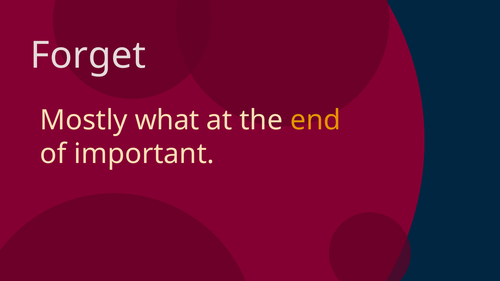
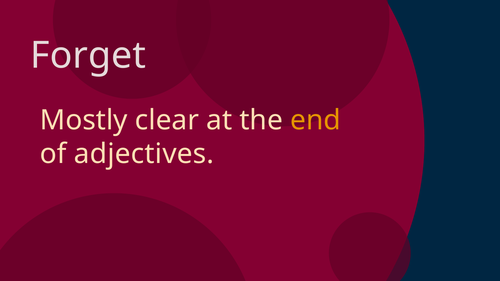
what: what -> clear (167, 120)
important: important -> adjectives (144, 154)
